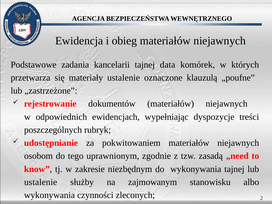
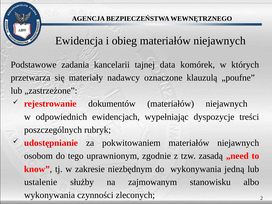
materiały ustalenie: ustalenie -> nadawcy (124, 78)
wykonywania tajnej: tajnej -> jedną (234, 169)
